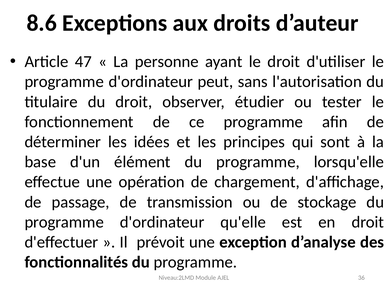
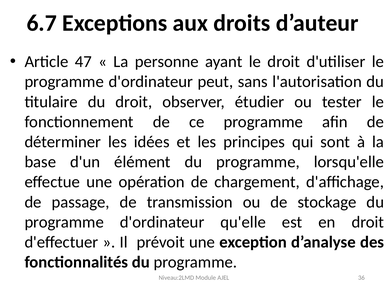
8.6: 8.6 -> 6.7 (42, 23)
